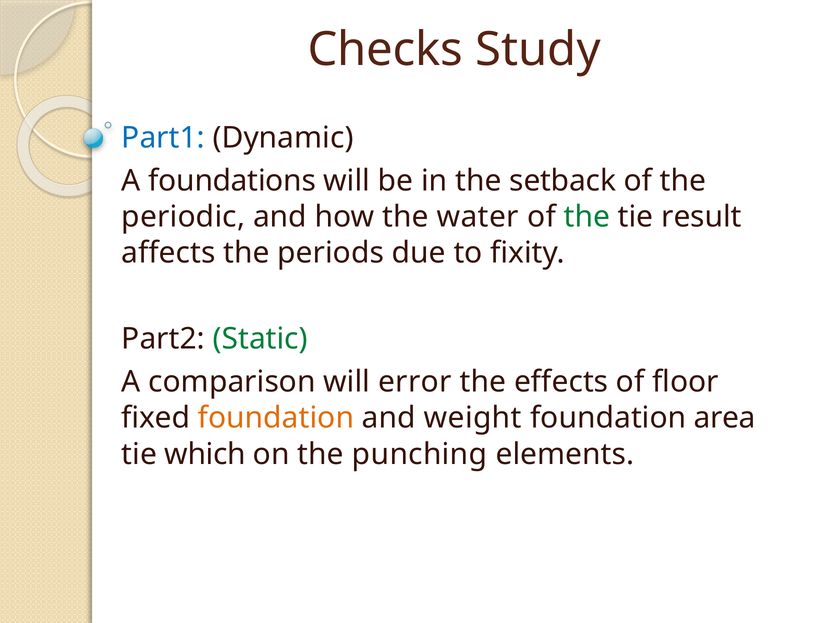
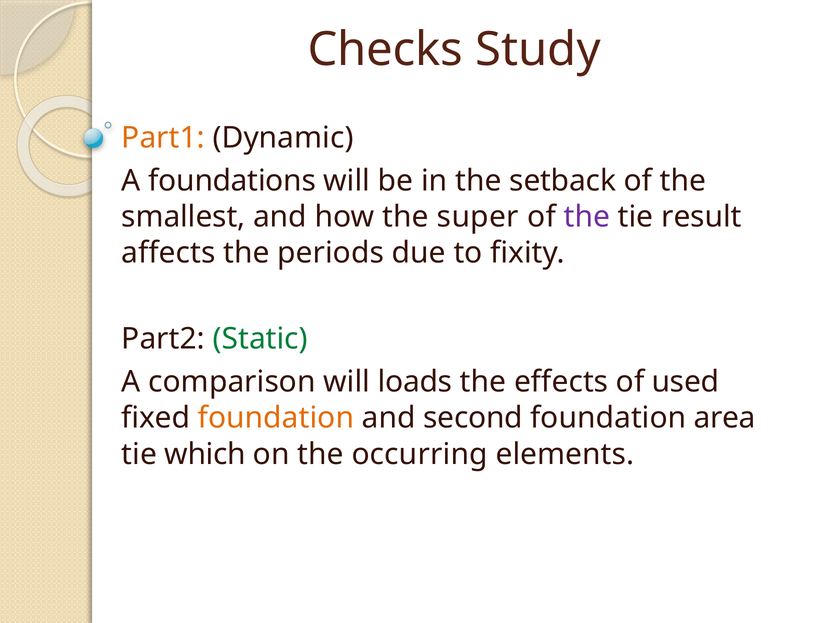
Part1 colour: blue -> orange (163, 138)
periodic: periodic -> smallest (183, 217)
water: water -> super (478, 217)
the colour: green -> purple (587, 217)
error: error -> loads (415, 382)
floor: floor -> used (685, 382)
weight: weight -> second (473, 418)
punching: punching -> occurring (420, 454)
